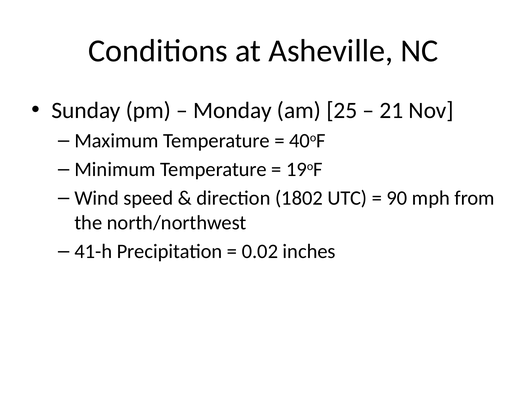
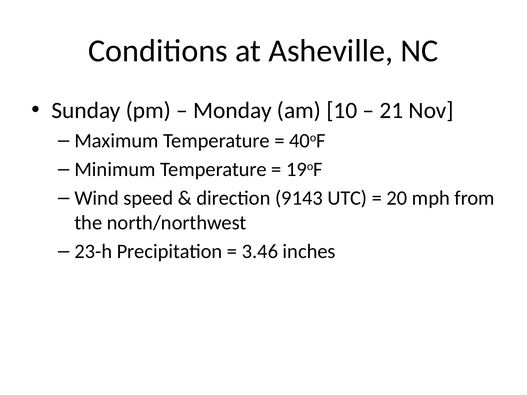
25: 25 -> 10 (342, 111)
1802: 1802 -> 9143 (299, 198)
90: 90 -> 20 (397, 198)
41-h: 41-h -> 23-h (93, 252)
0.02: 0.02 -> 3.46 (260, 252)
